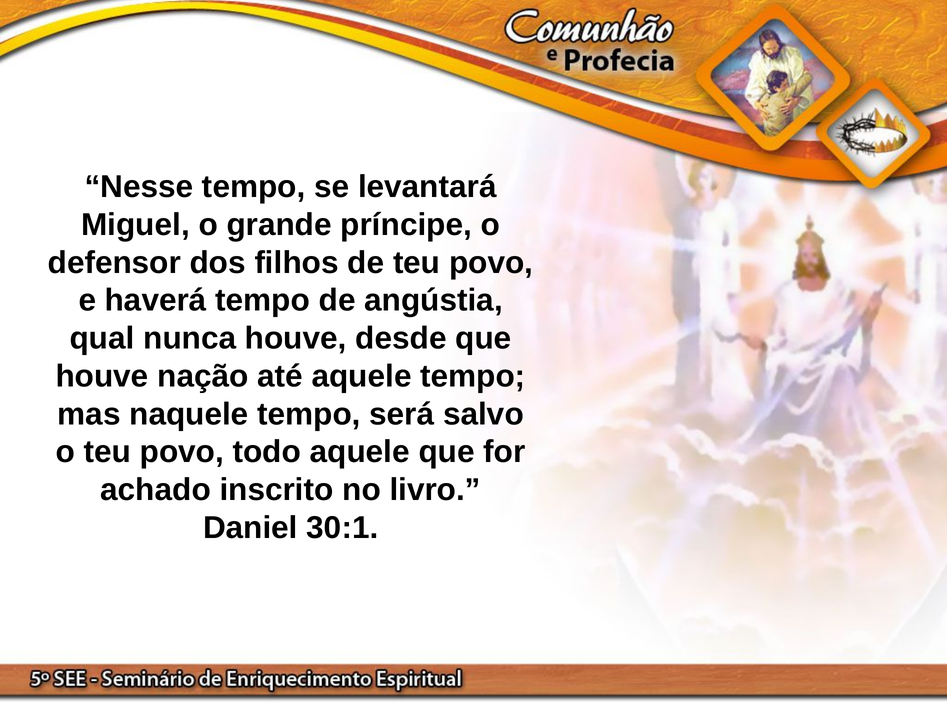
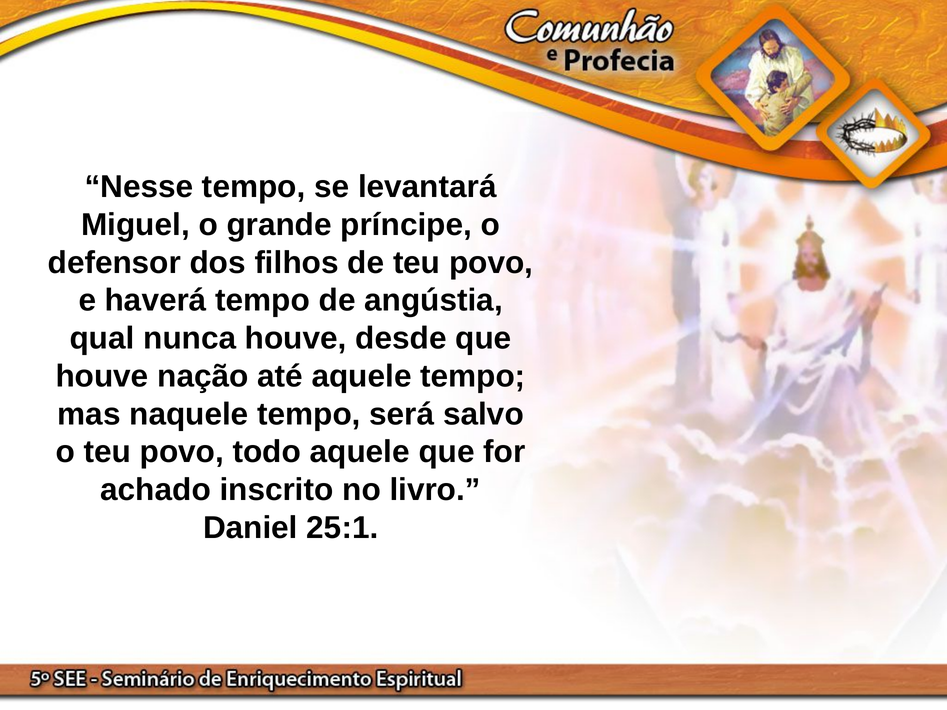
30:1: 30:1 -> 25:1 (342, 528)
